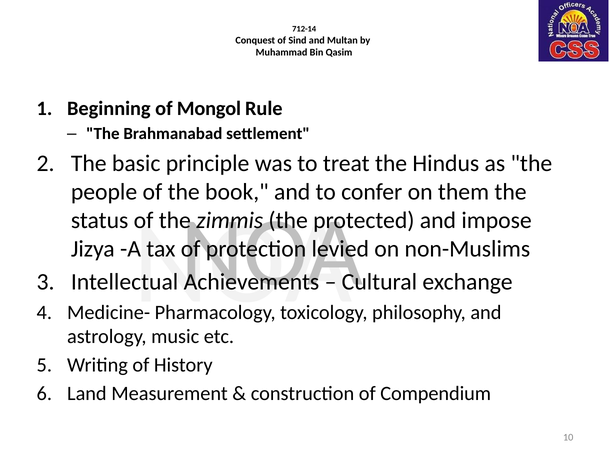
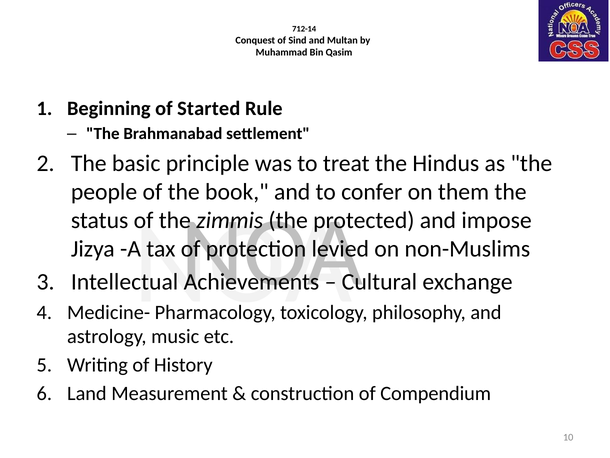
Mongol: Mongol -> Started (209, 108)
